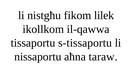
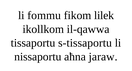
nistgħu: nistgħu -> fommu (44, 15)
taraw: taraw -> jaraw (103, 57)
